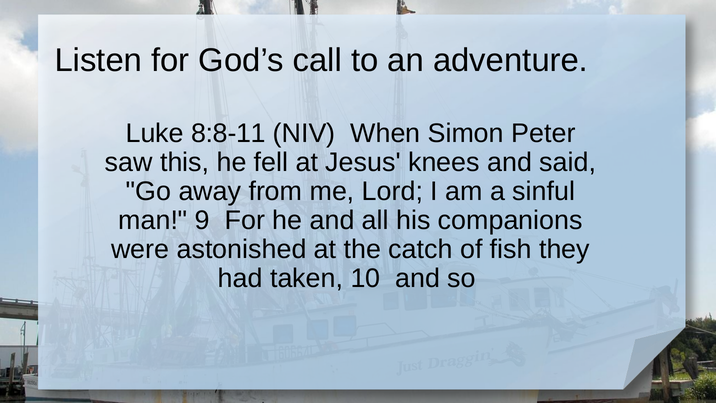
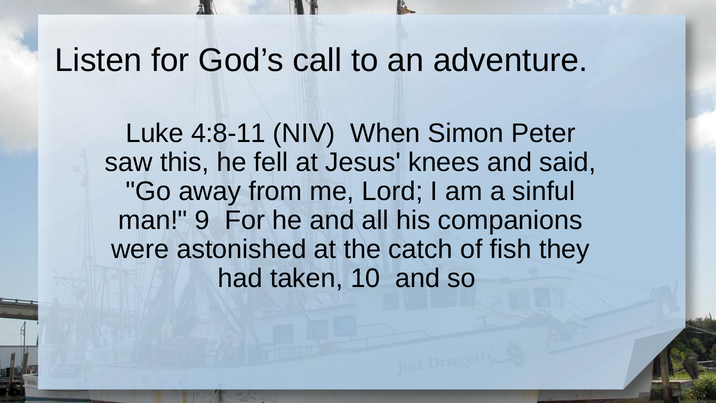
8:8-11: 8:8-11 -> 4:8-11 (228, 133)
